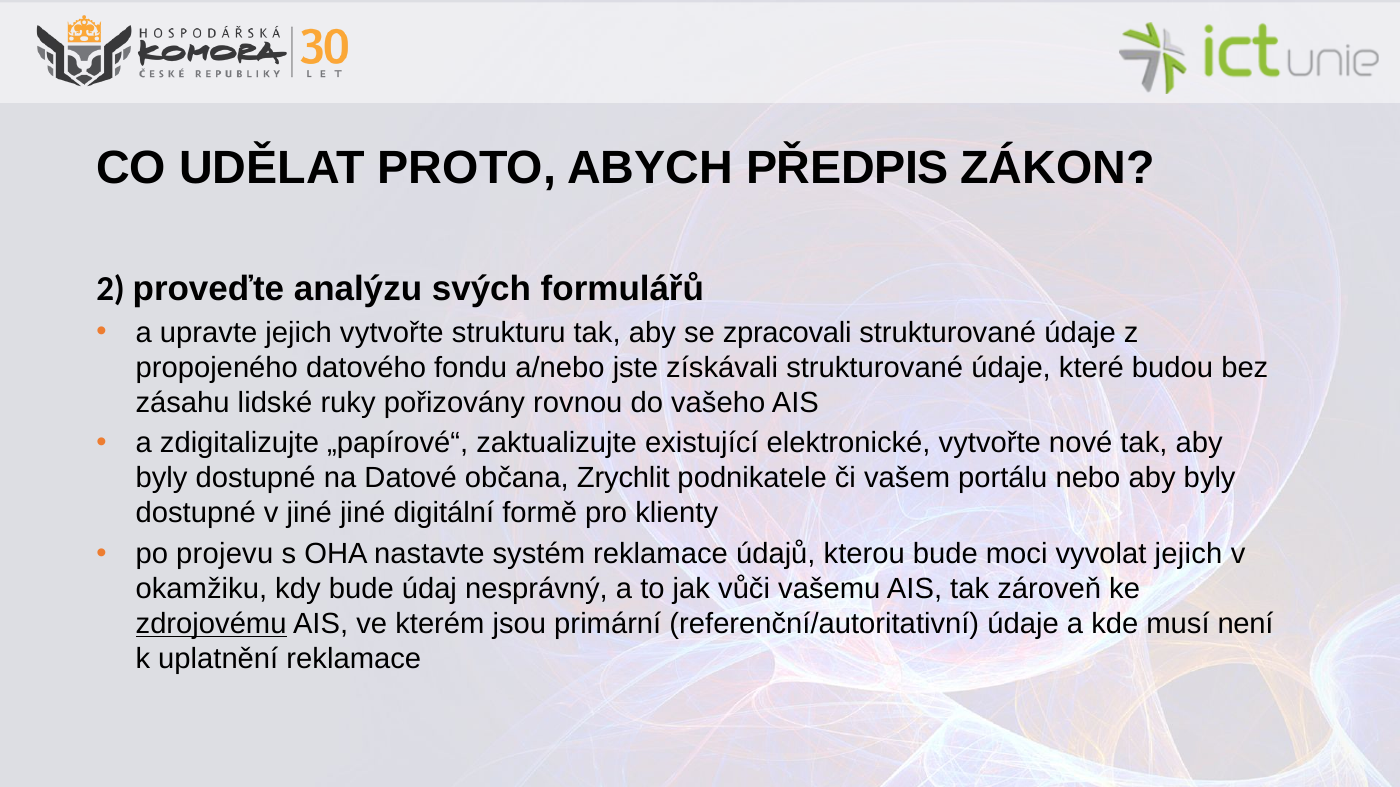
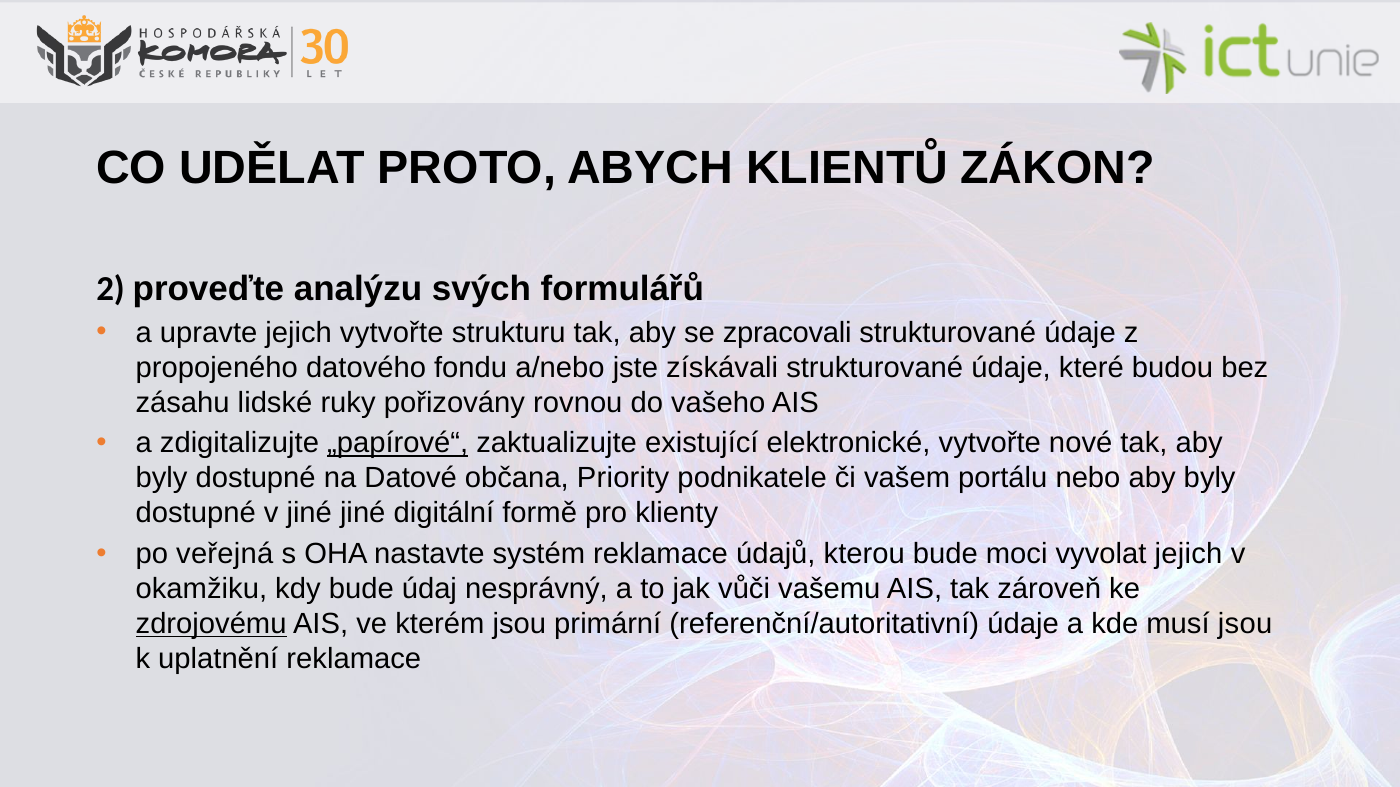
PŘEDPIS: PŘEDPIS -> KLIENTŮ (847, 168)
„papírové“ underline: none -> present (398, 444)
Zrychlit: Zrychlit -> Priority (623, 479)
projevu: projevu -> veřejná (225, 554)
musí není: není -> jsou (1245, 624)
